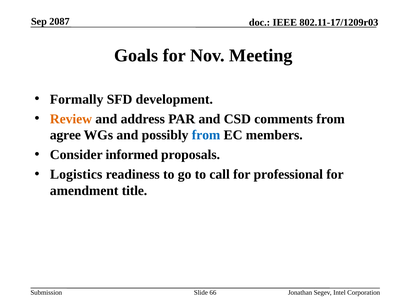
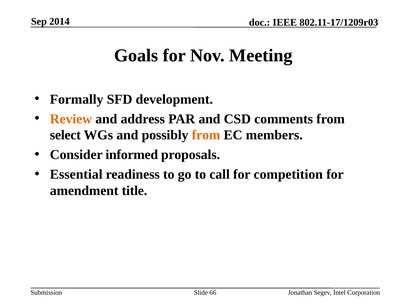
2087: 2087 -> 2014 (59, 22)
agree: agree -> select (65, 135)
from colour: blue -> orange (206, 135)
Logistics: Logistics -> Essential (76, 175)
professional: professional -> competition (288, 175)
